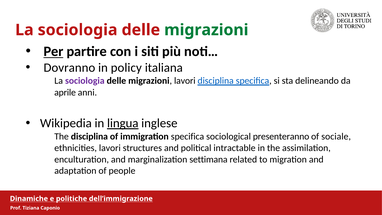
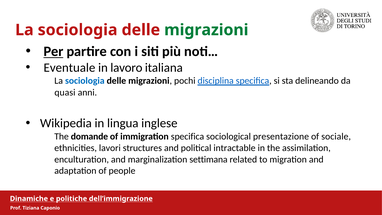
Dovranno: Dovranno -> Eventuale (69, 68)
policy: policy -> lavoro (126, 68)
sociologia colour: purple -> blue (85, 81)
migrazioni lavori: lavori -> pochi (185, 81)
aprile: aprile -> quasi (65, 92)
lingua underline: present -> none (123, 123)
The disciplina: disciplina -> domande (89, 136)
presenteranno: presenteranno -> presentazione (281, 136)
